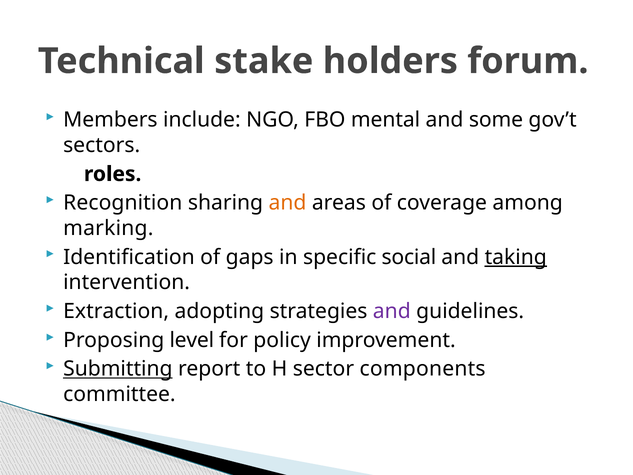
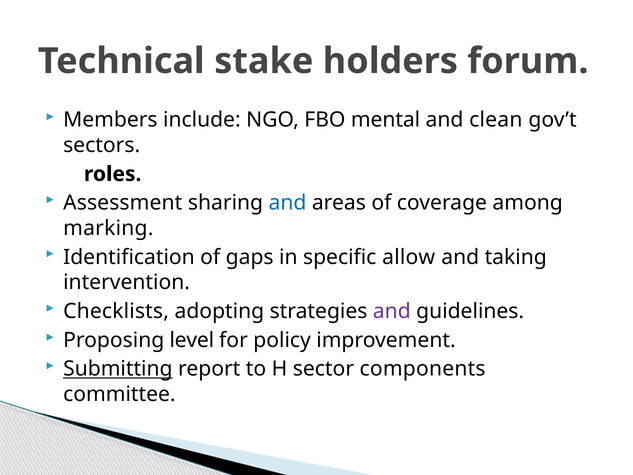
some: some -> clean (496, 120)
Recognition: Recognition -> Assessment (123, 203)
and colour: orange -> blue (287, 203)
social: social -> allow (409, 257)
taking underline: present -> none (516, 257)
Extraction: Extraction -> Checklists (116, 311)
